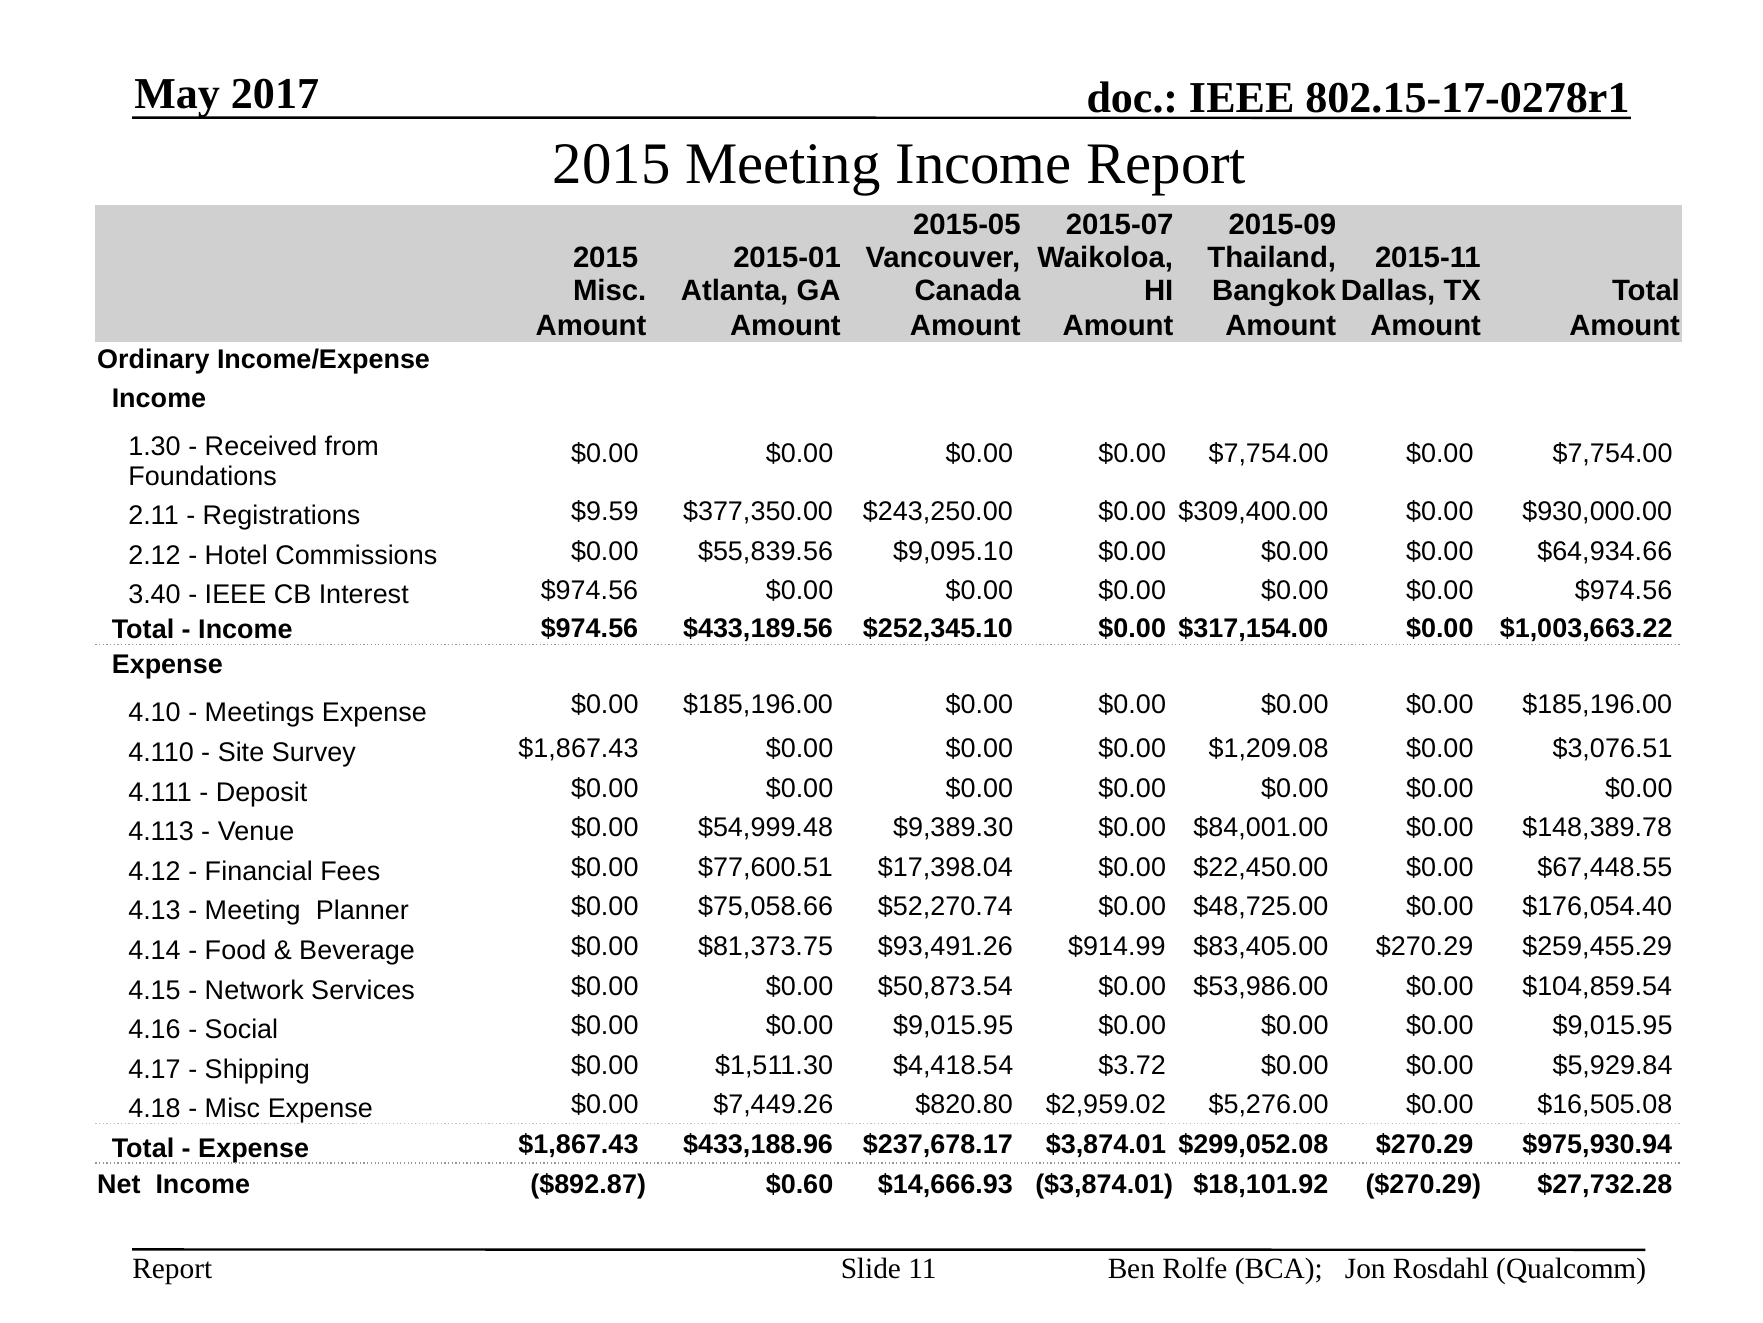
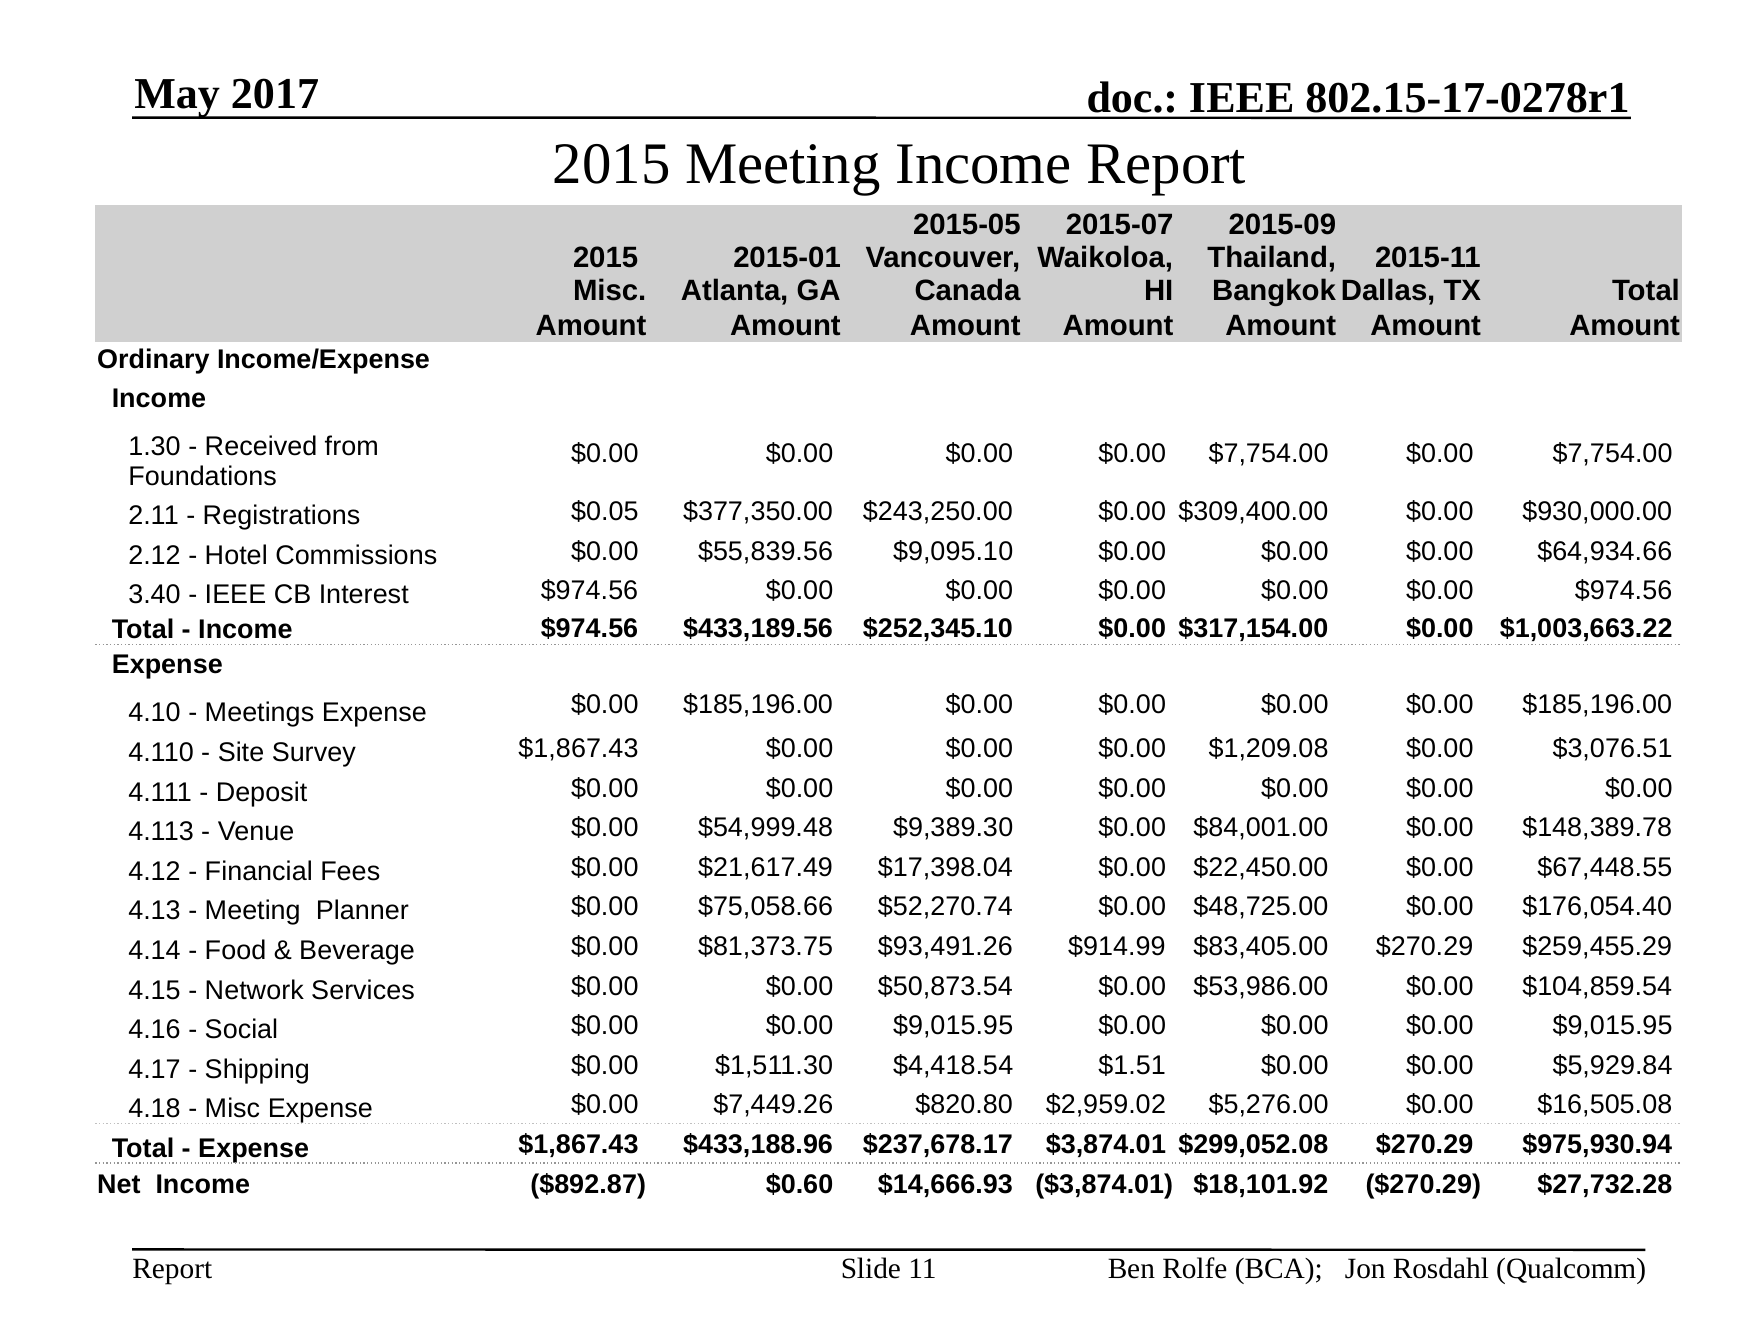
$9.59: $9.59 -> $0.05 (605, 512)
$77,600.51: $77,600.51 -> $21,617.49 (766, 867)
$3.72: $3.72 -> $1.51 (1132, 1065)
